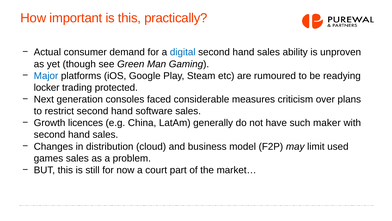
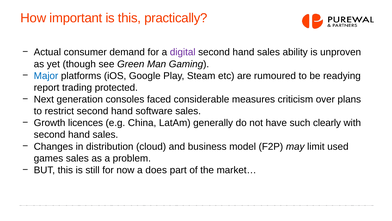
digital colour: blue -> purple (183, 52)
locker: locker -> report (47, 87)
maker: maker -> clearly (327, 123)
court: court -> does (156, 170)
